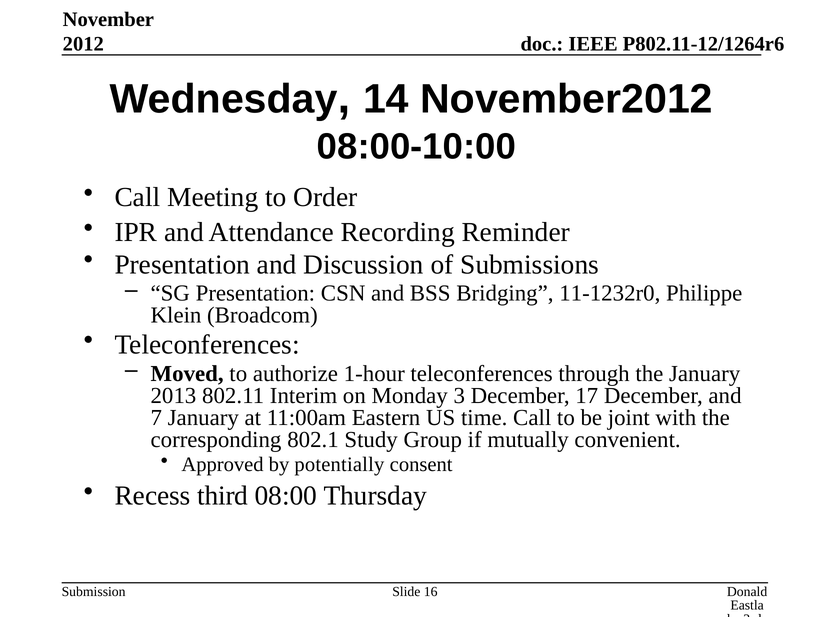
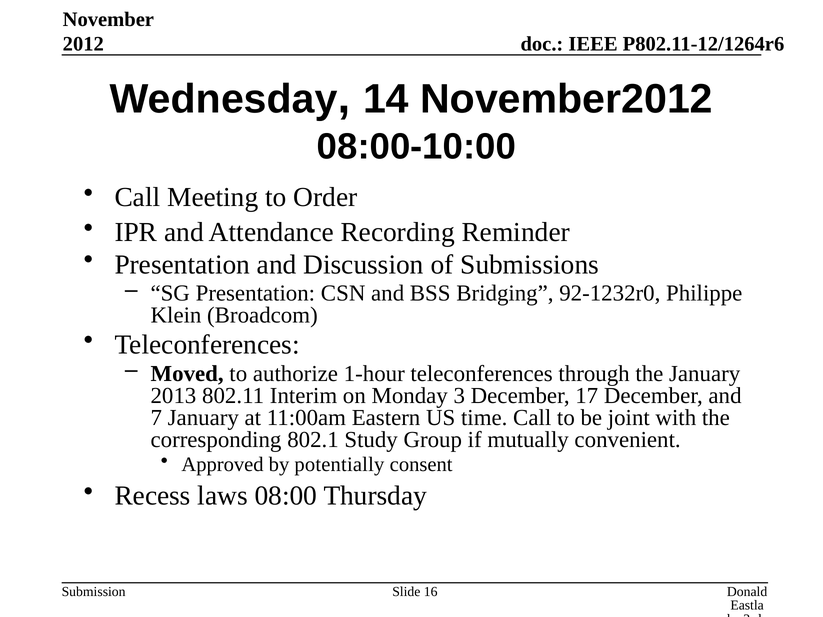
11-1232r0: 11-1232r0 -> 92-1232r0 (610, 294)
third: third -> laws (223, 496)
